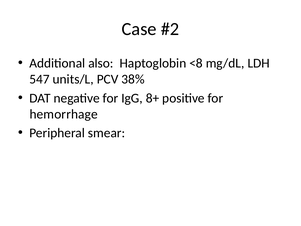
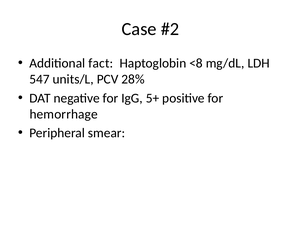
also: also -> fact (101, 63)
38%: 38% -> 28% (133, 79)
8+: 8+ -> 5+ (152, 98)
